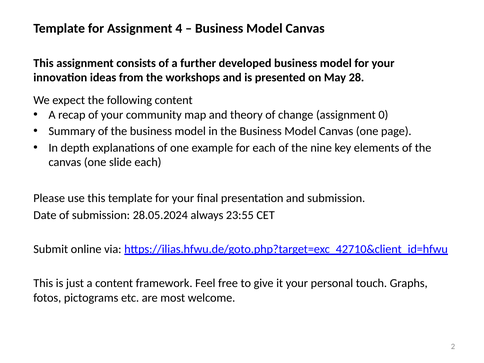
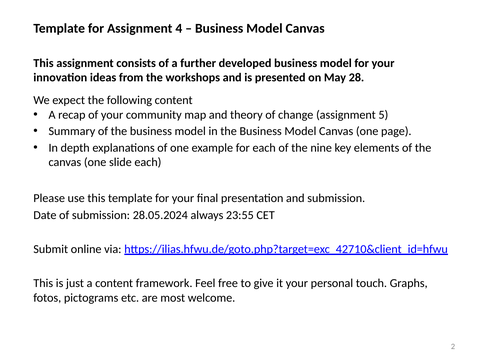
0: 0 -> 5 (383, 115)
